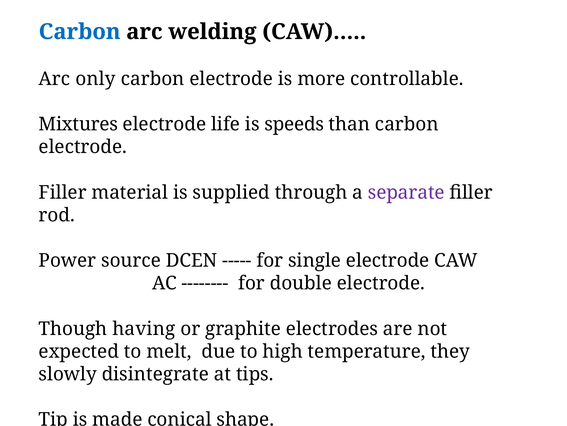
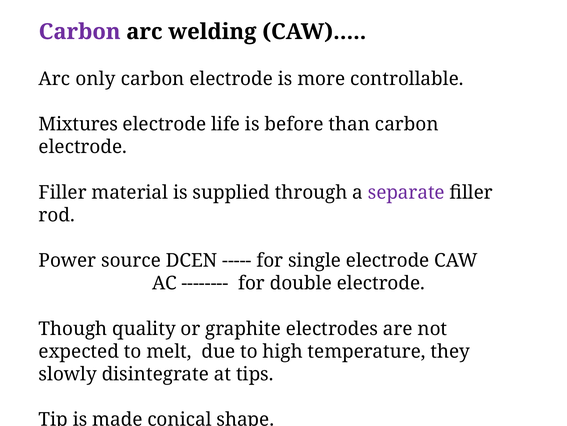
Carbon colour: blue -> purple (80, 32)
speeds: speeds -> before (294, 124)
having: having -> quality (144, 328)
